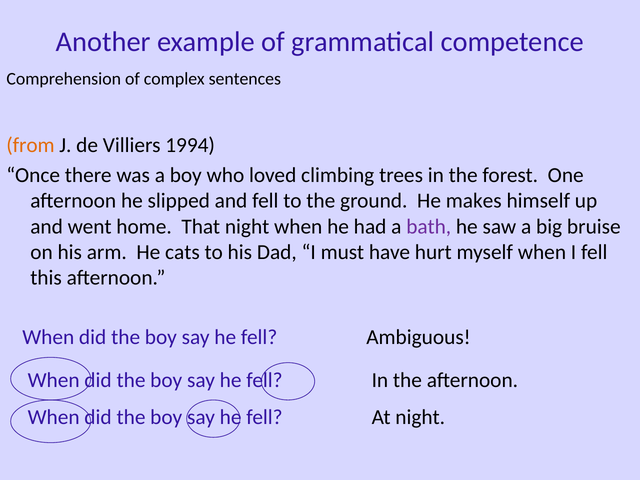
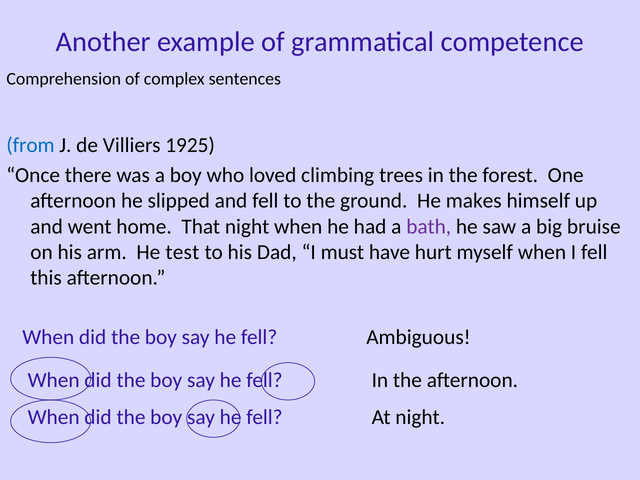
from colour: orange -> blue (30, 145)
1994: 1994 -> 1925 (190, 145)
cats: cats -> test (182, 252)
